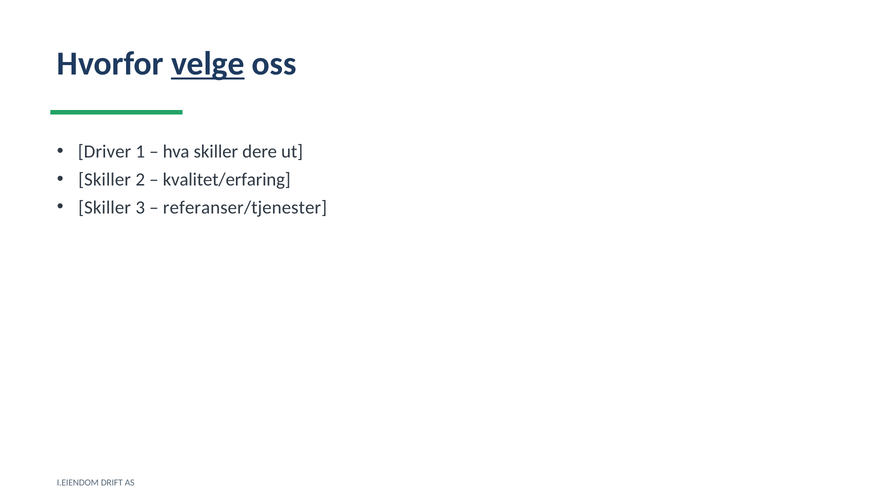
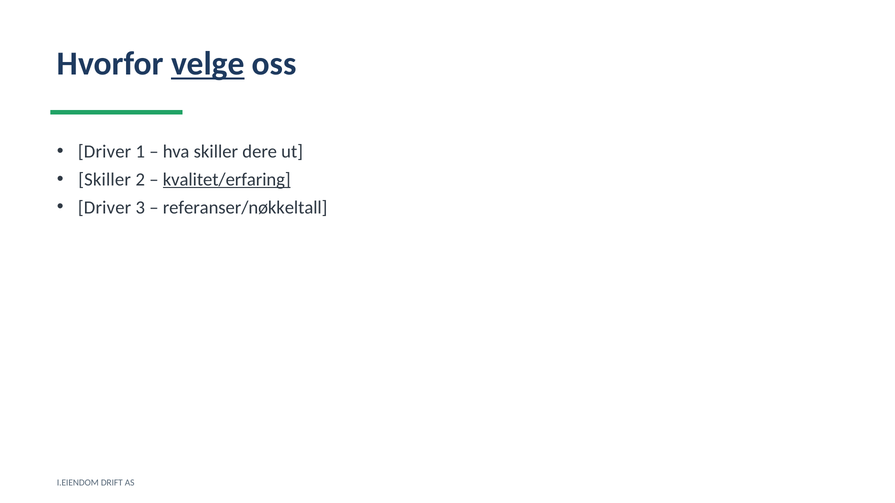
kvalitet/erfaring underline: none -> present (227, 180)
Skiller: Skiller -> Driver (105, 208)
referanser/tjenester: referanser/tjenester -> referanser/nøkkeltall (245, 208)
